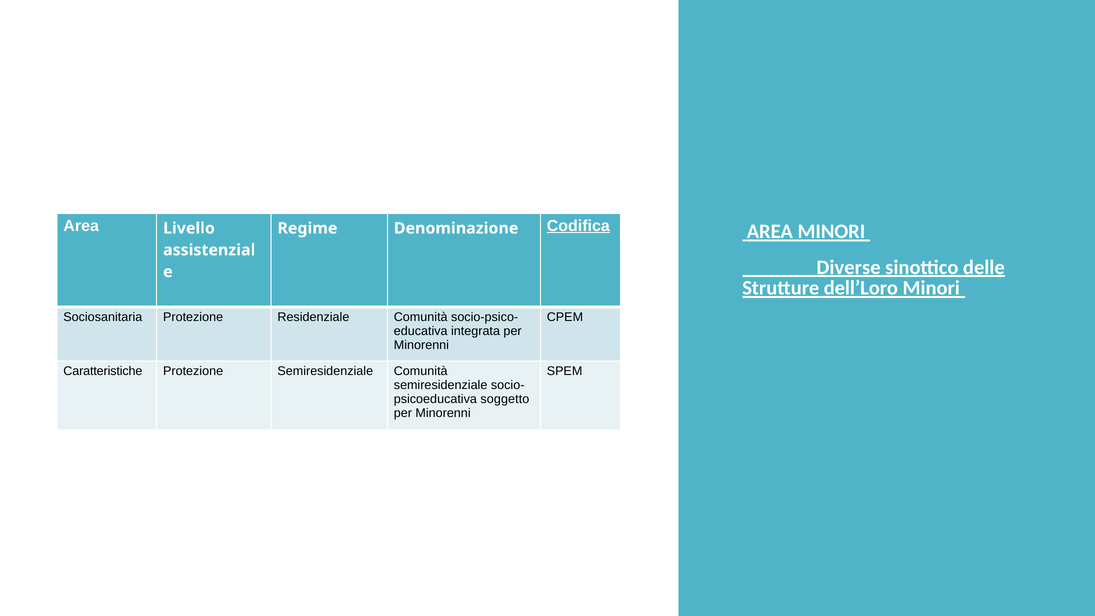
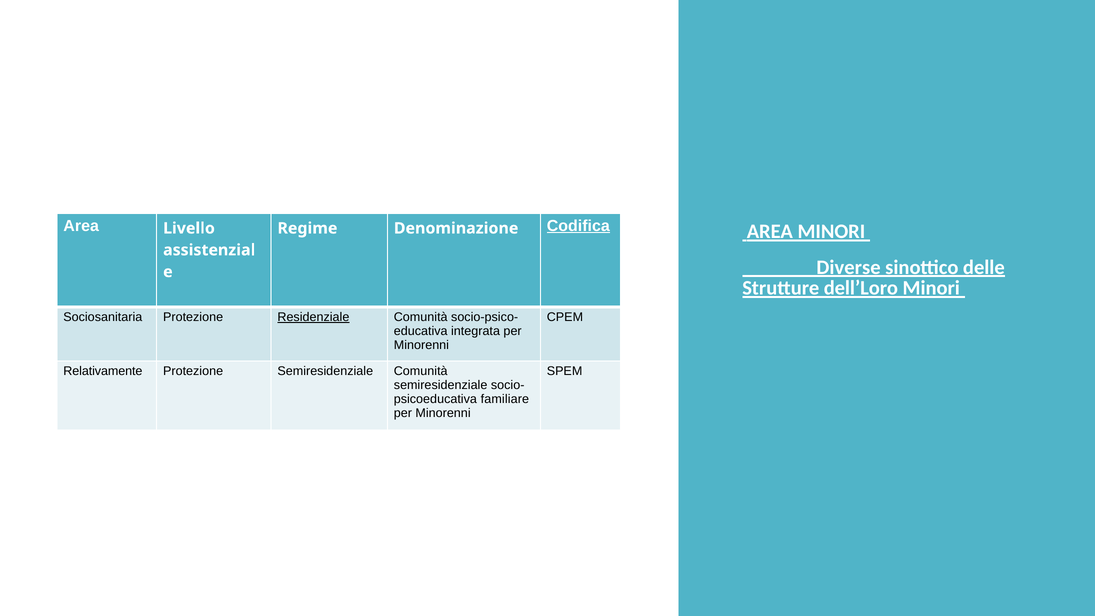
Residenziale underline: none -> present (313, 317)
Caratteristiche: Caratteristiche -> Relativamente (103, 371)
soggetto: soggetto -> familiare (505, 399)
